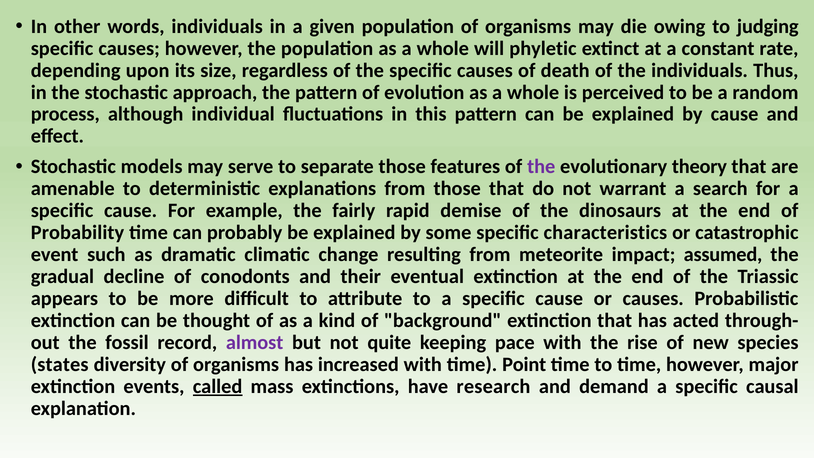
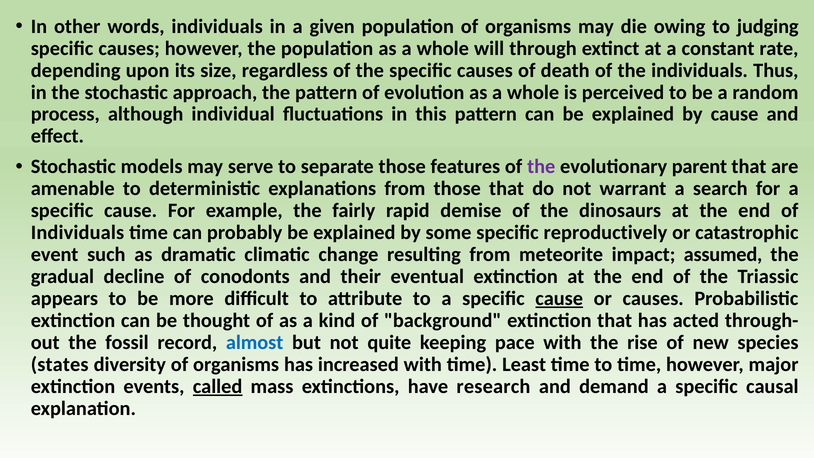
phyletic: phyletic -> through (543, 48)
theory: theory -> parent (699, 167)
Probability: Probability -> Individuals (78, 233)
characteristics: characteristics -> reproductively (605, 233)
cause underline: none -> present (559, 298)
almost colour: purple -> blue (255, 342)
Point: Point -> Least (524, 364)
